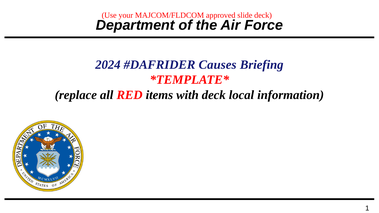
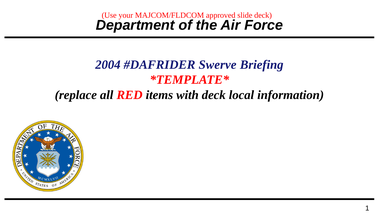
2024: 2024 -> 2004 (108, 65)
Causes: Causes -> Swerve (218, 65)
